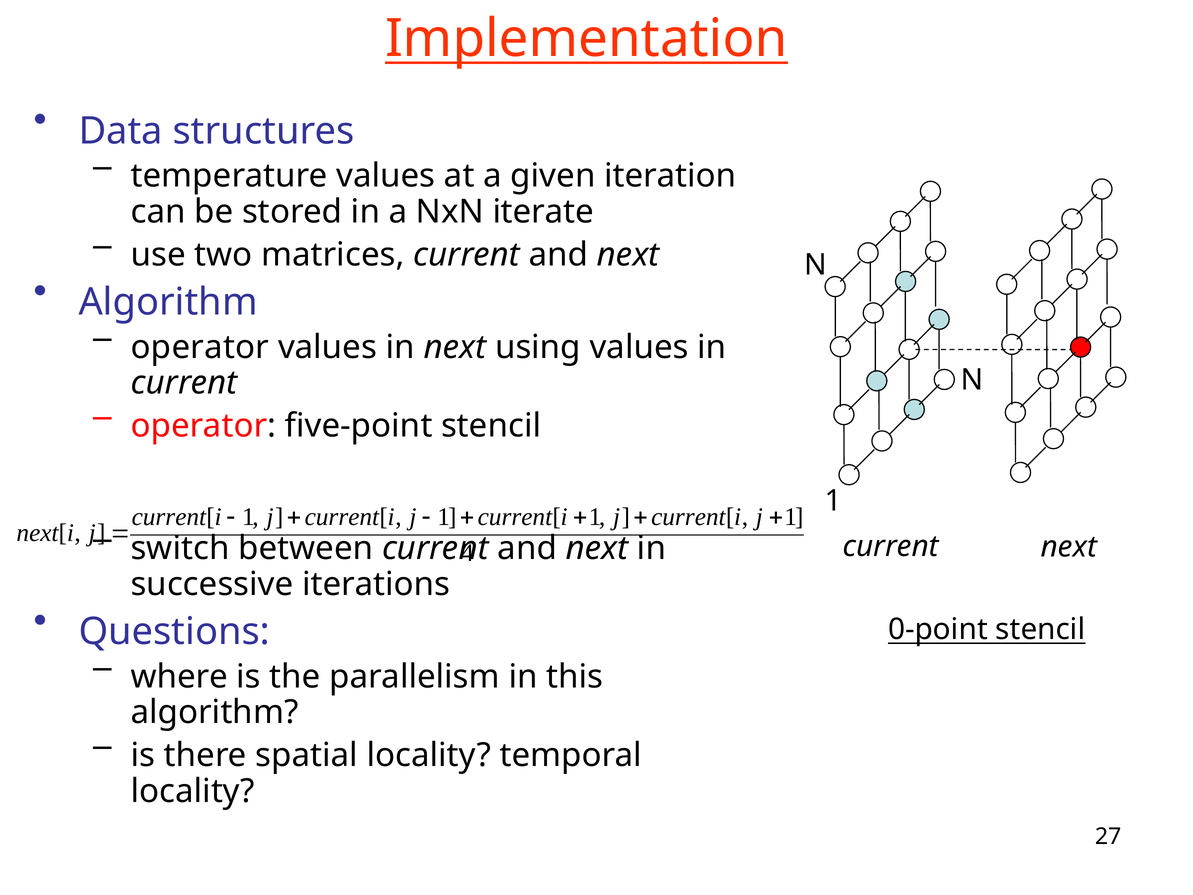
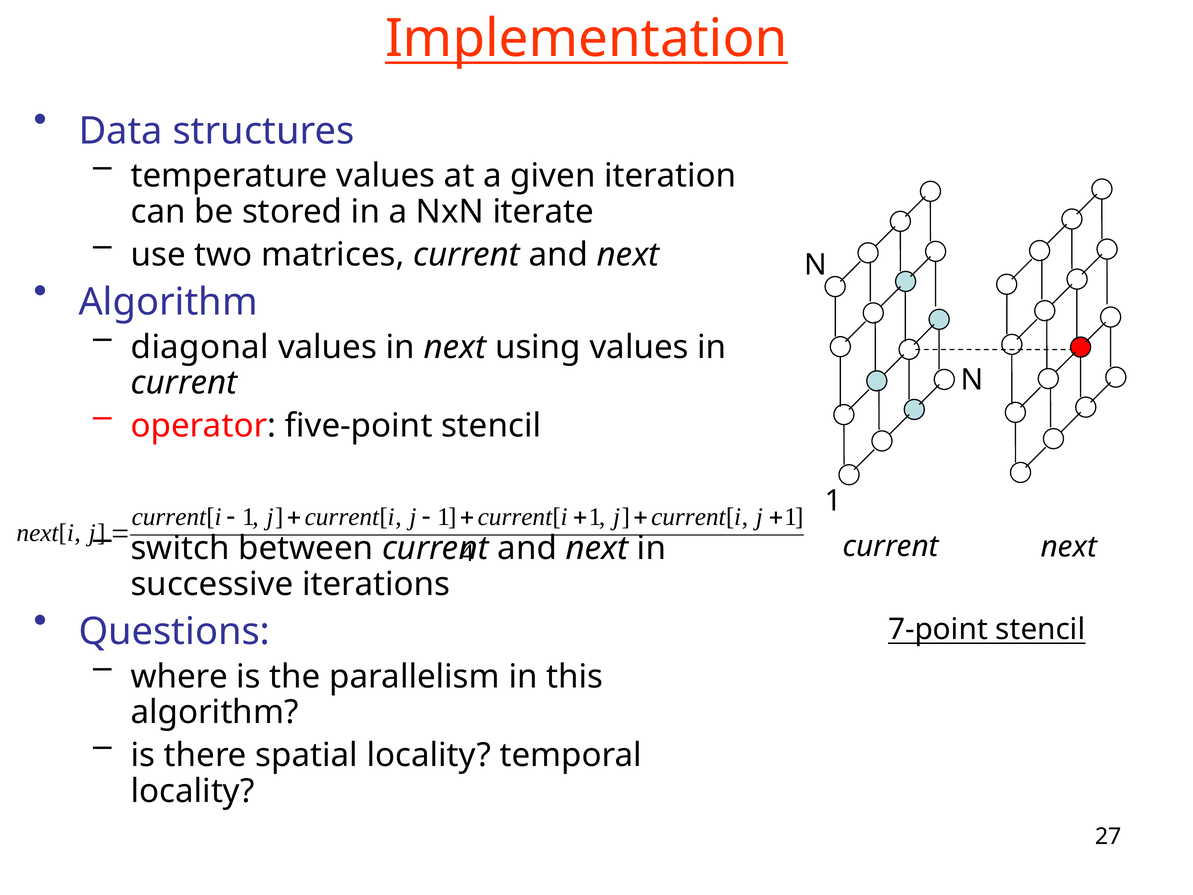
operator: operator -> diagonal (200, 347)
0-point: 0-point -> 7-point (938, 629)
